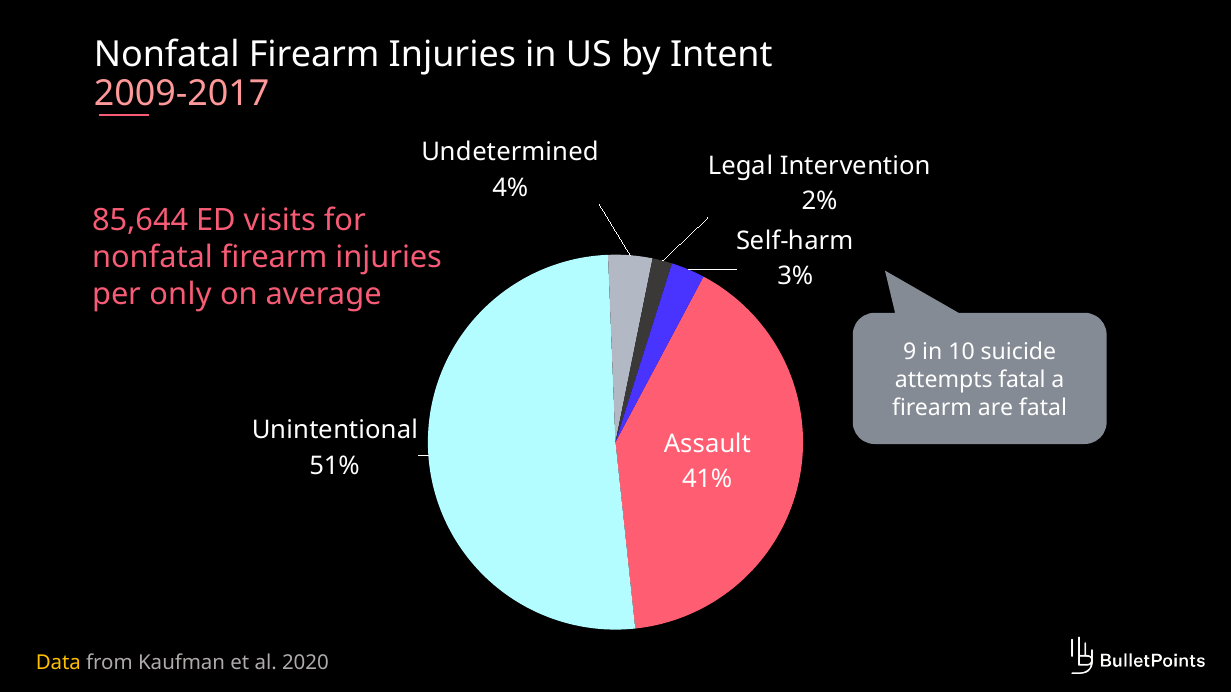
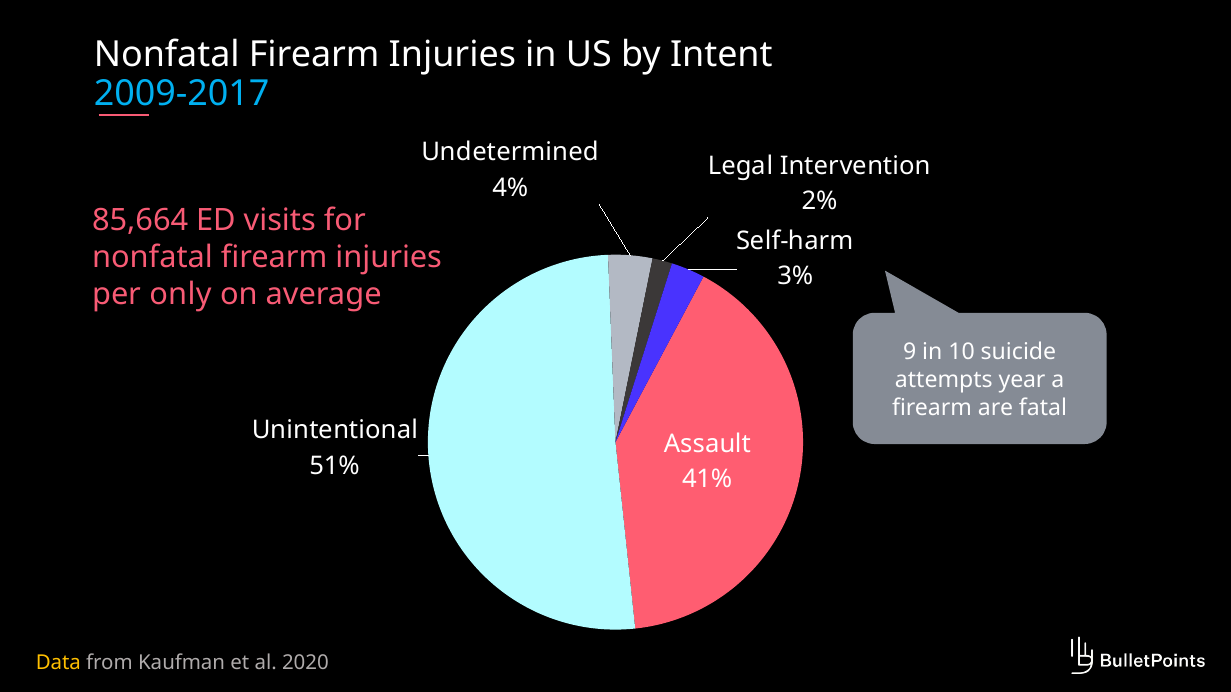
2009-2017 colour: pink -> light blue (182, 94)
85,644: 85,644 -> 85,664 (140, 221)
attempts fatal: fatal -> year (1022, 380)
